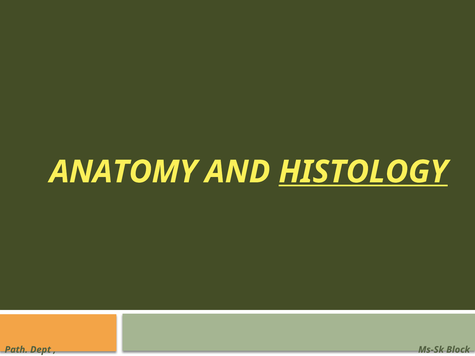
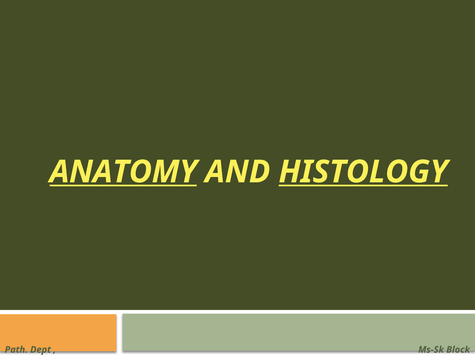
ANATOMY underline: none -> present (123, 172)
